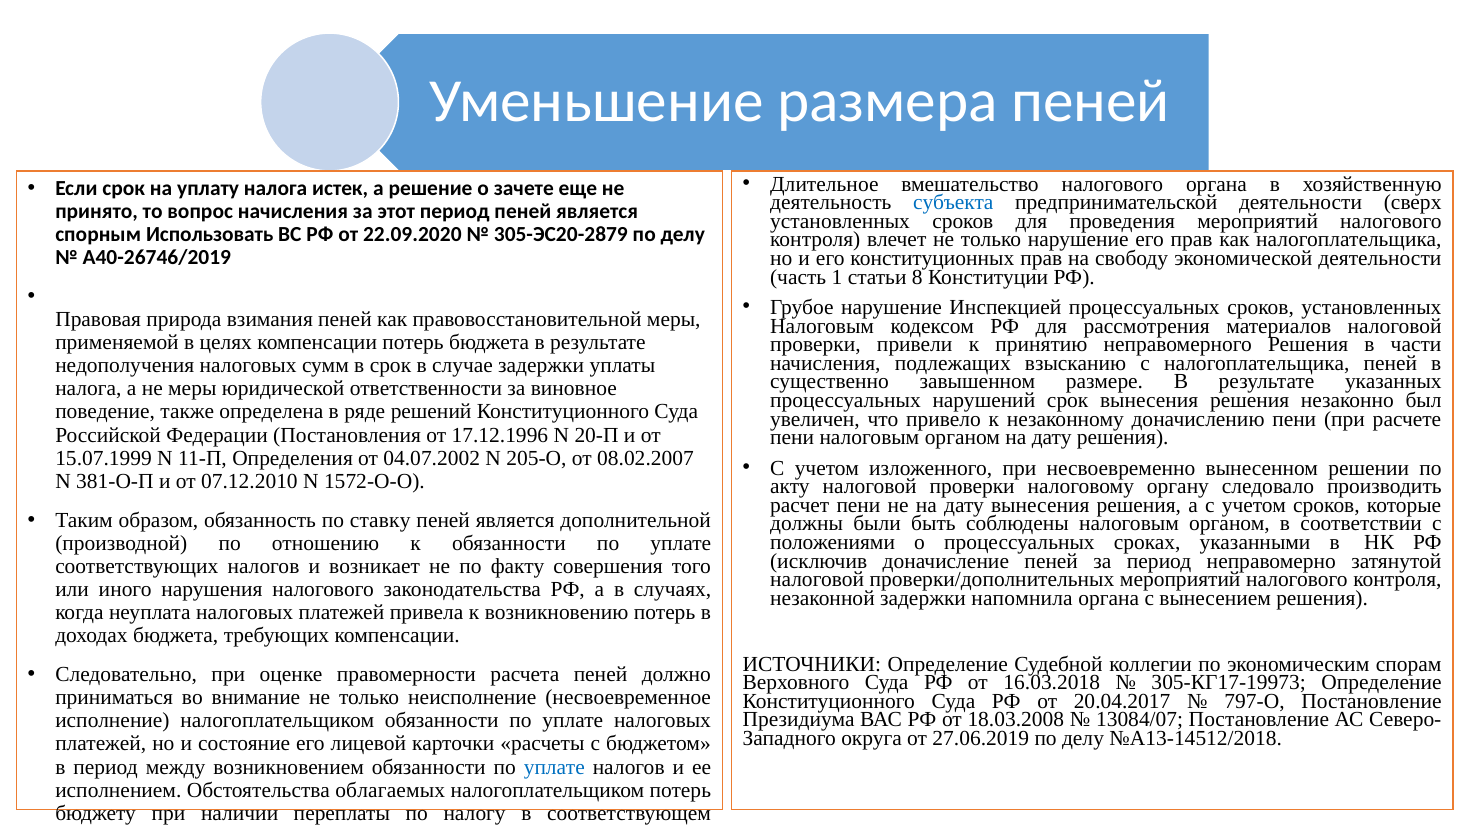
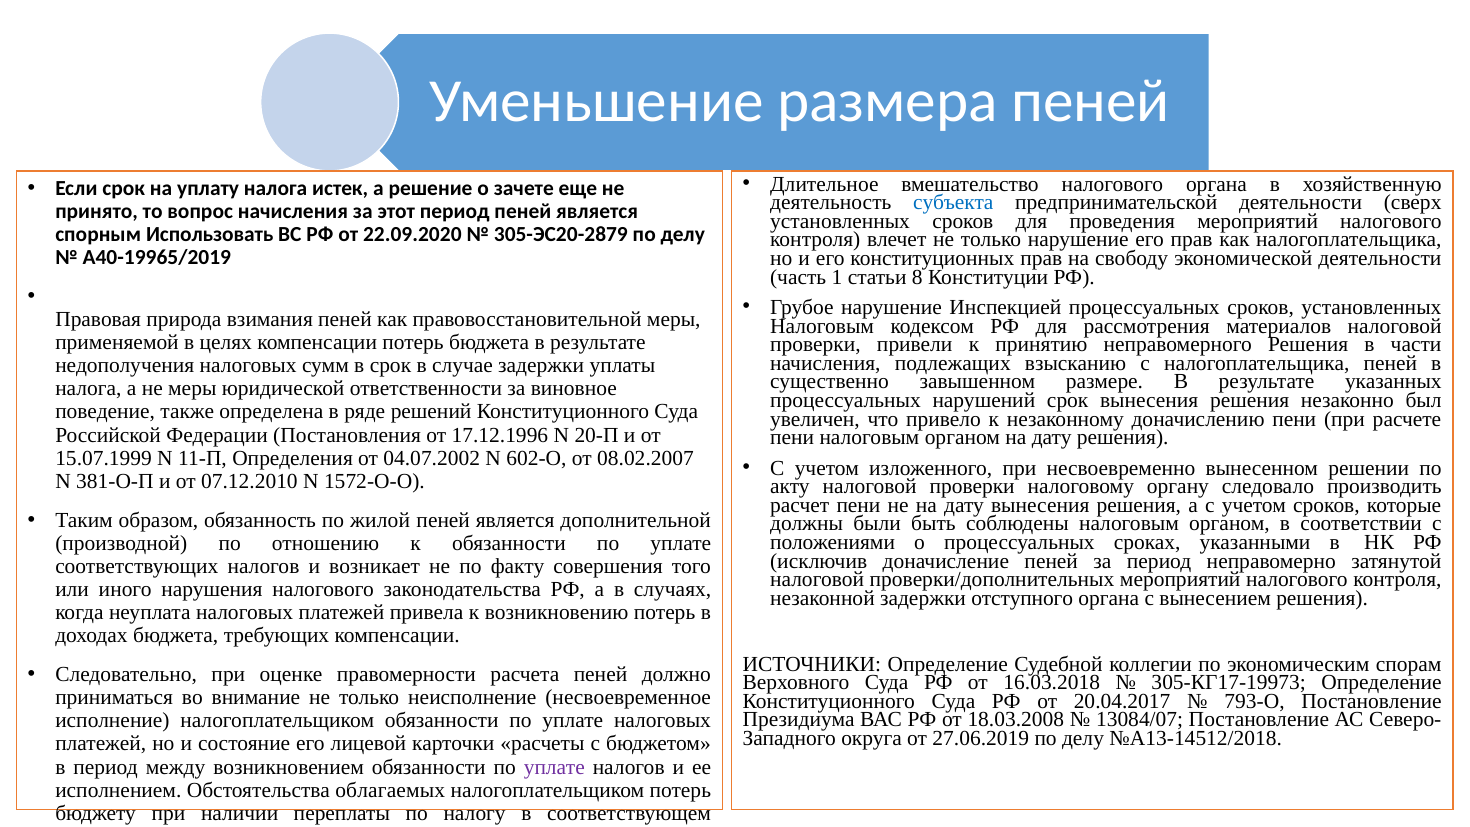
А40-26746/2019: А40-26746/2019 -> А40-19965/2019 (157, 257)
205-О: 205-О -> 602-О (536, 458)
ставку: ставку -> жилой (380, 520)
напомнила: напомнила -> отступного (1022, 598)
797-О: 797-О -> 793-О (1255, 701)
уплате colour: blue -> purple (554, 767)
